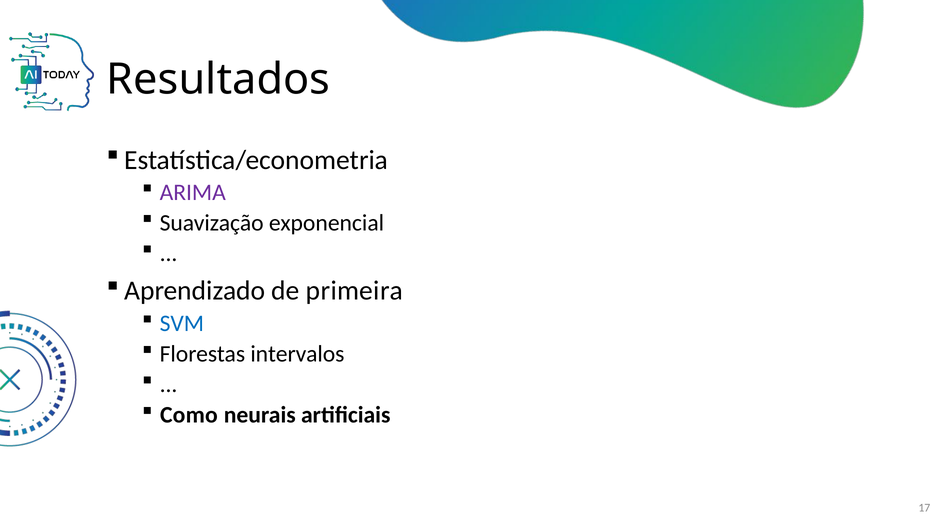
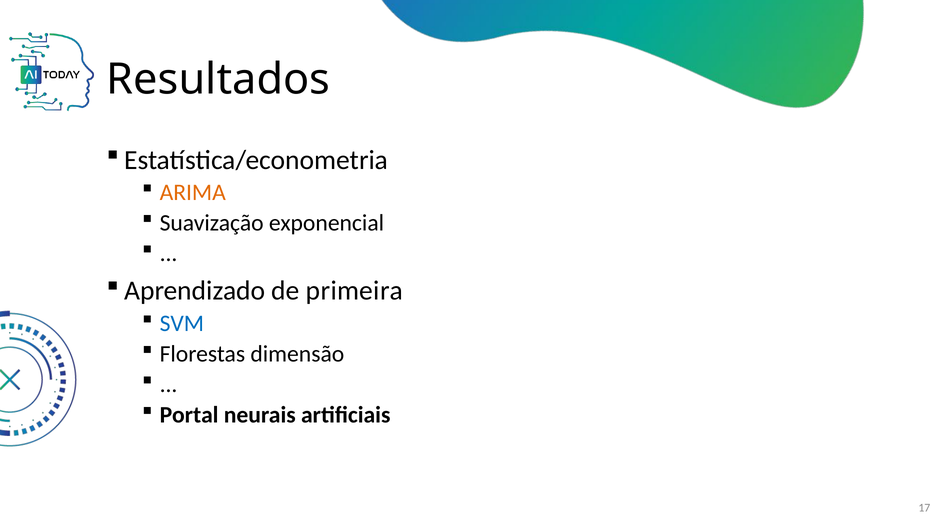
ARIMA colour: purple -> orange (193, 192)
intervalos: intervalos -> dimensão (297, 354)
Como: Como -> Portal (189, 414)
